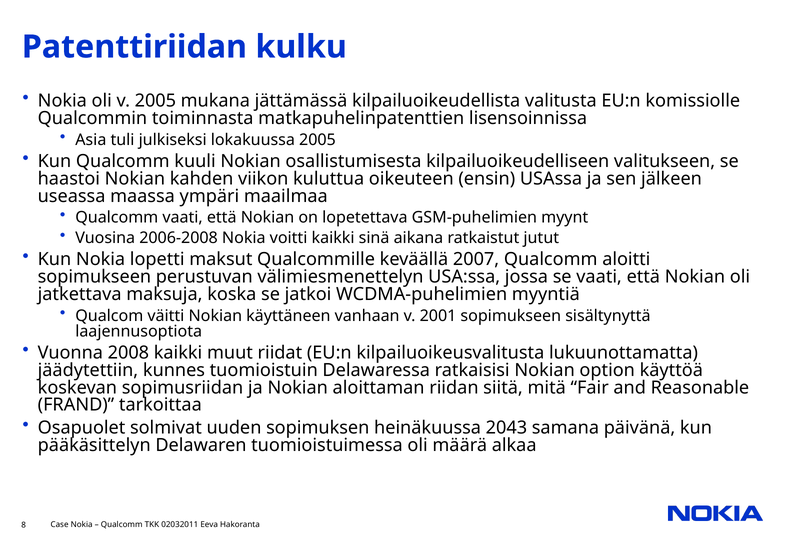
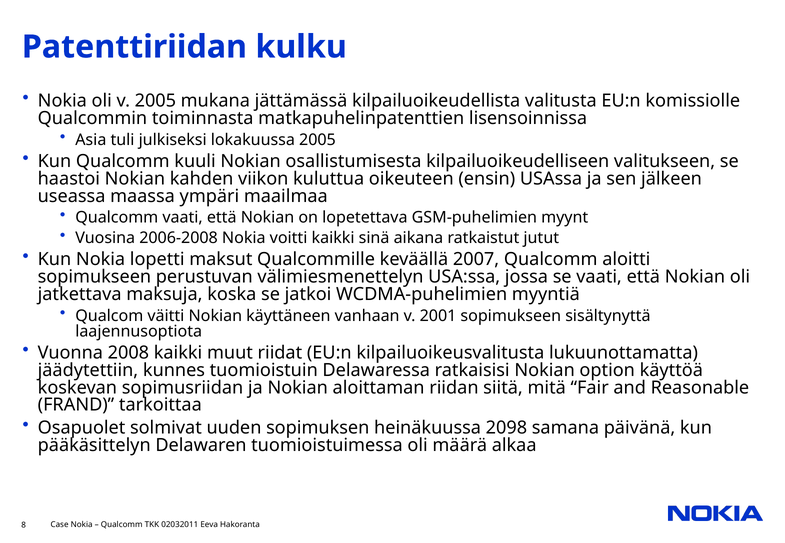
2043: 2043 -> 2098 (506, 428)
